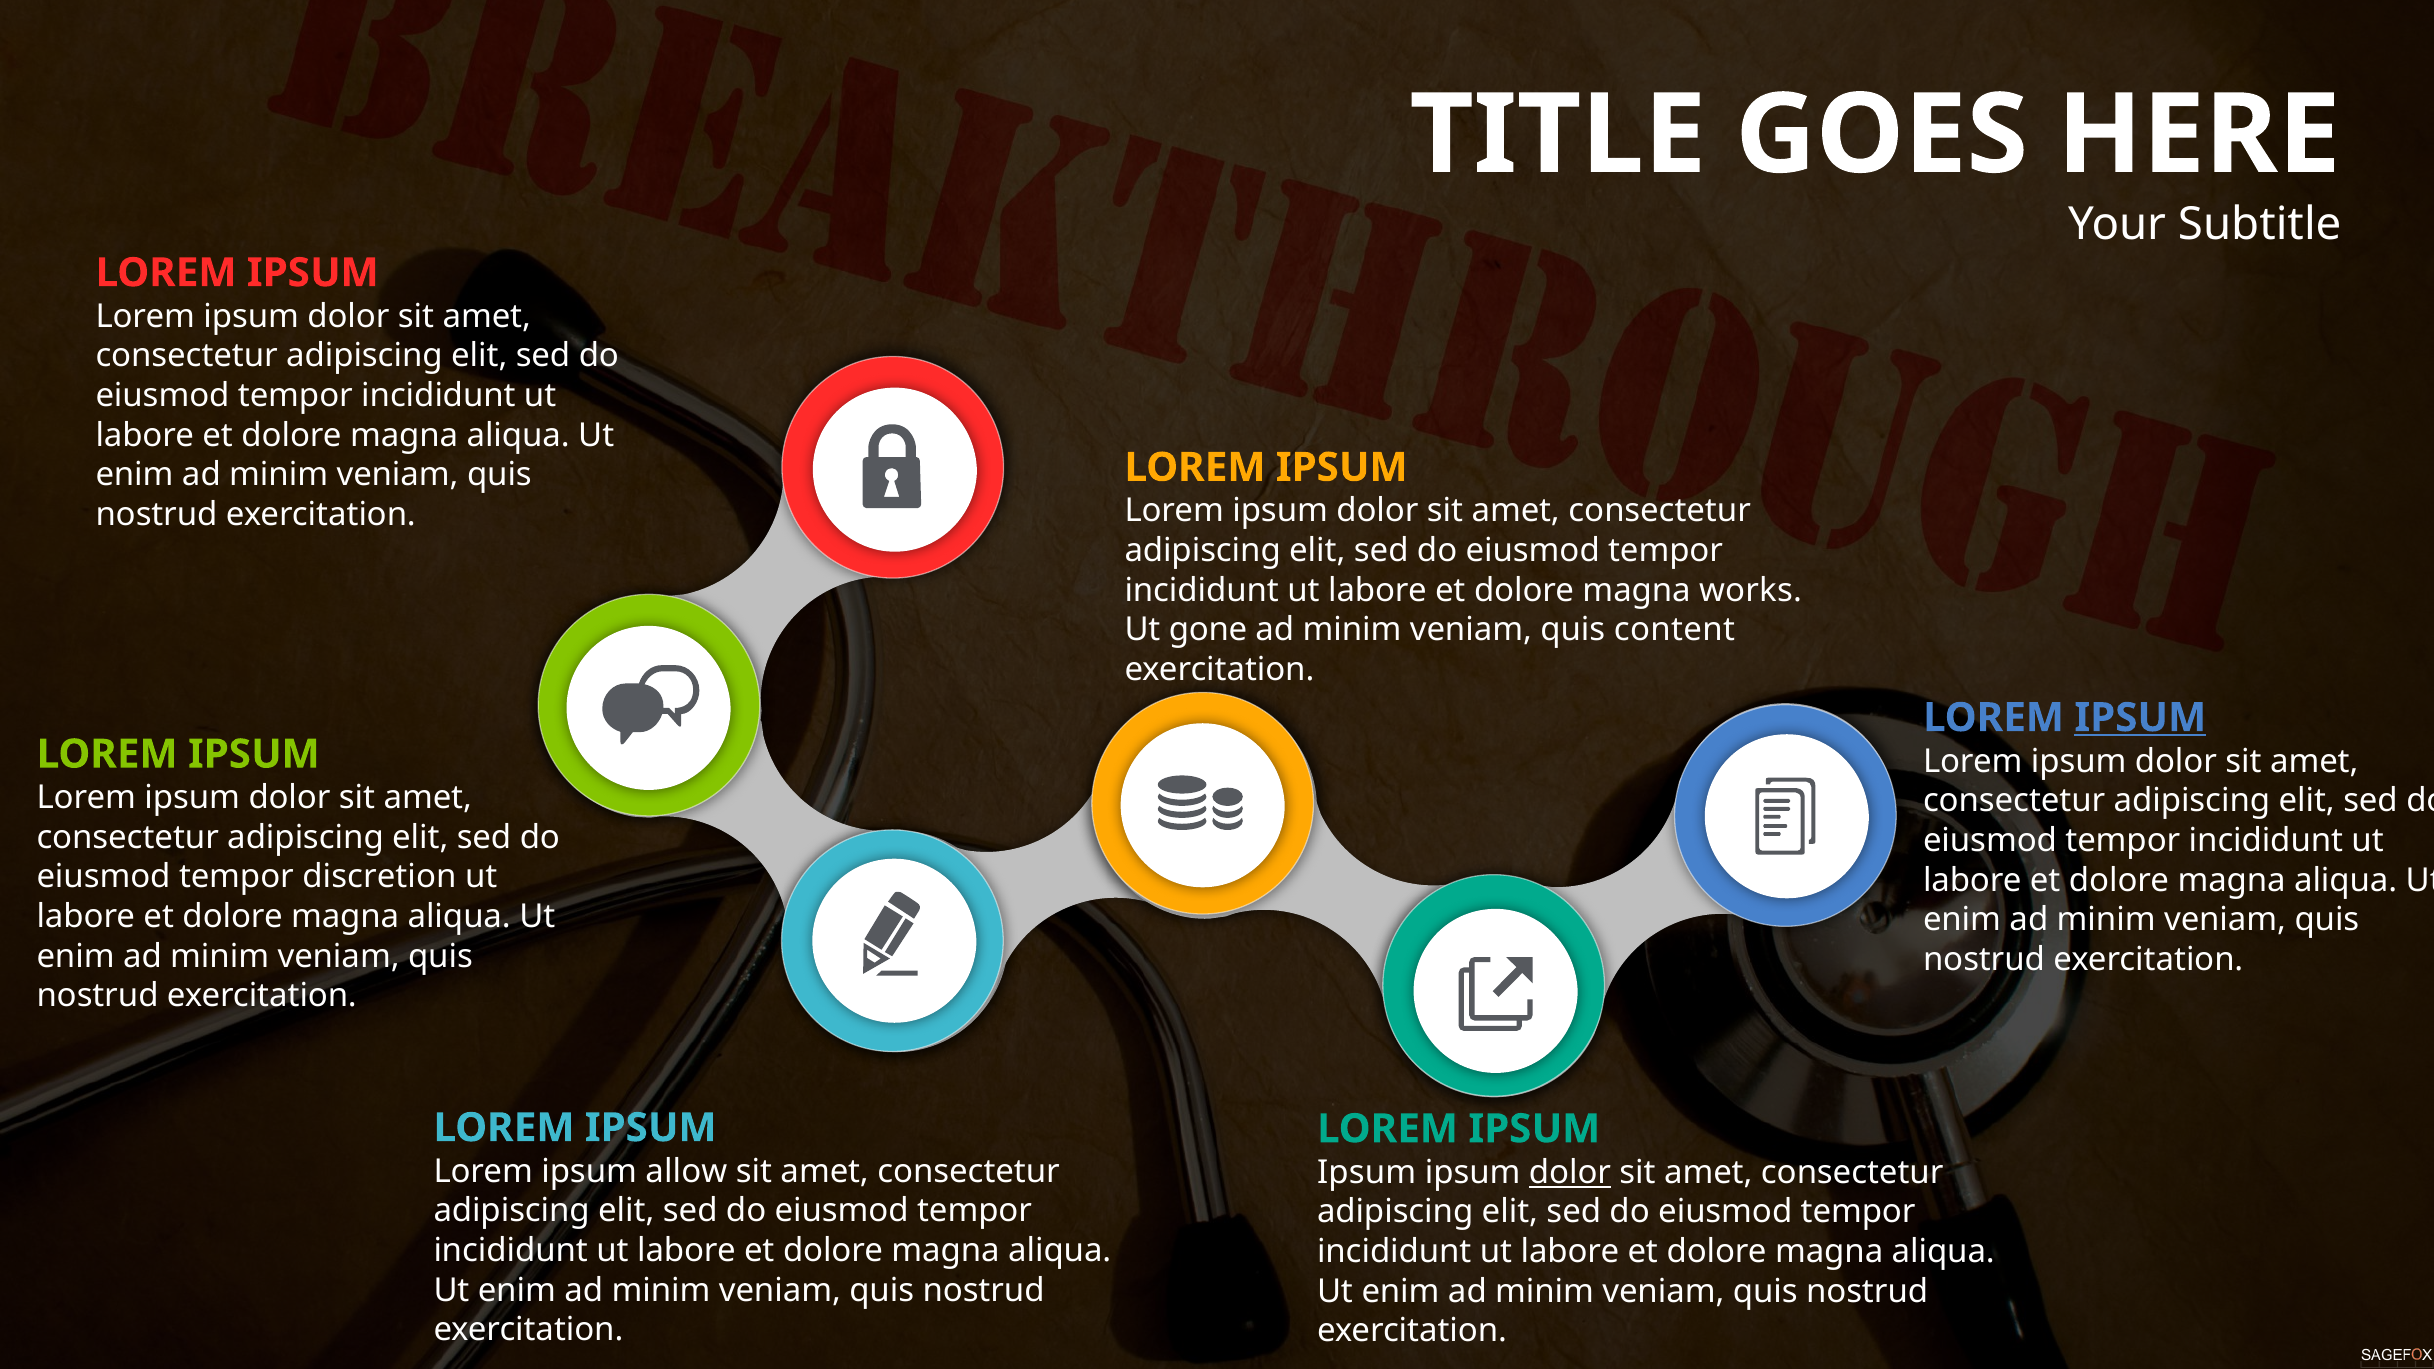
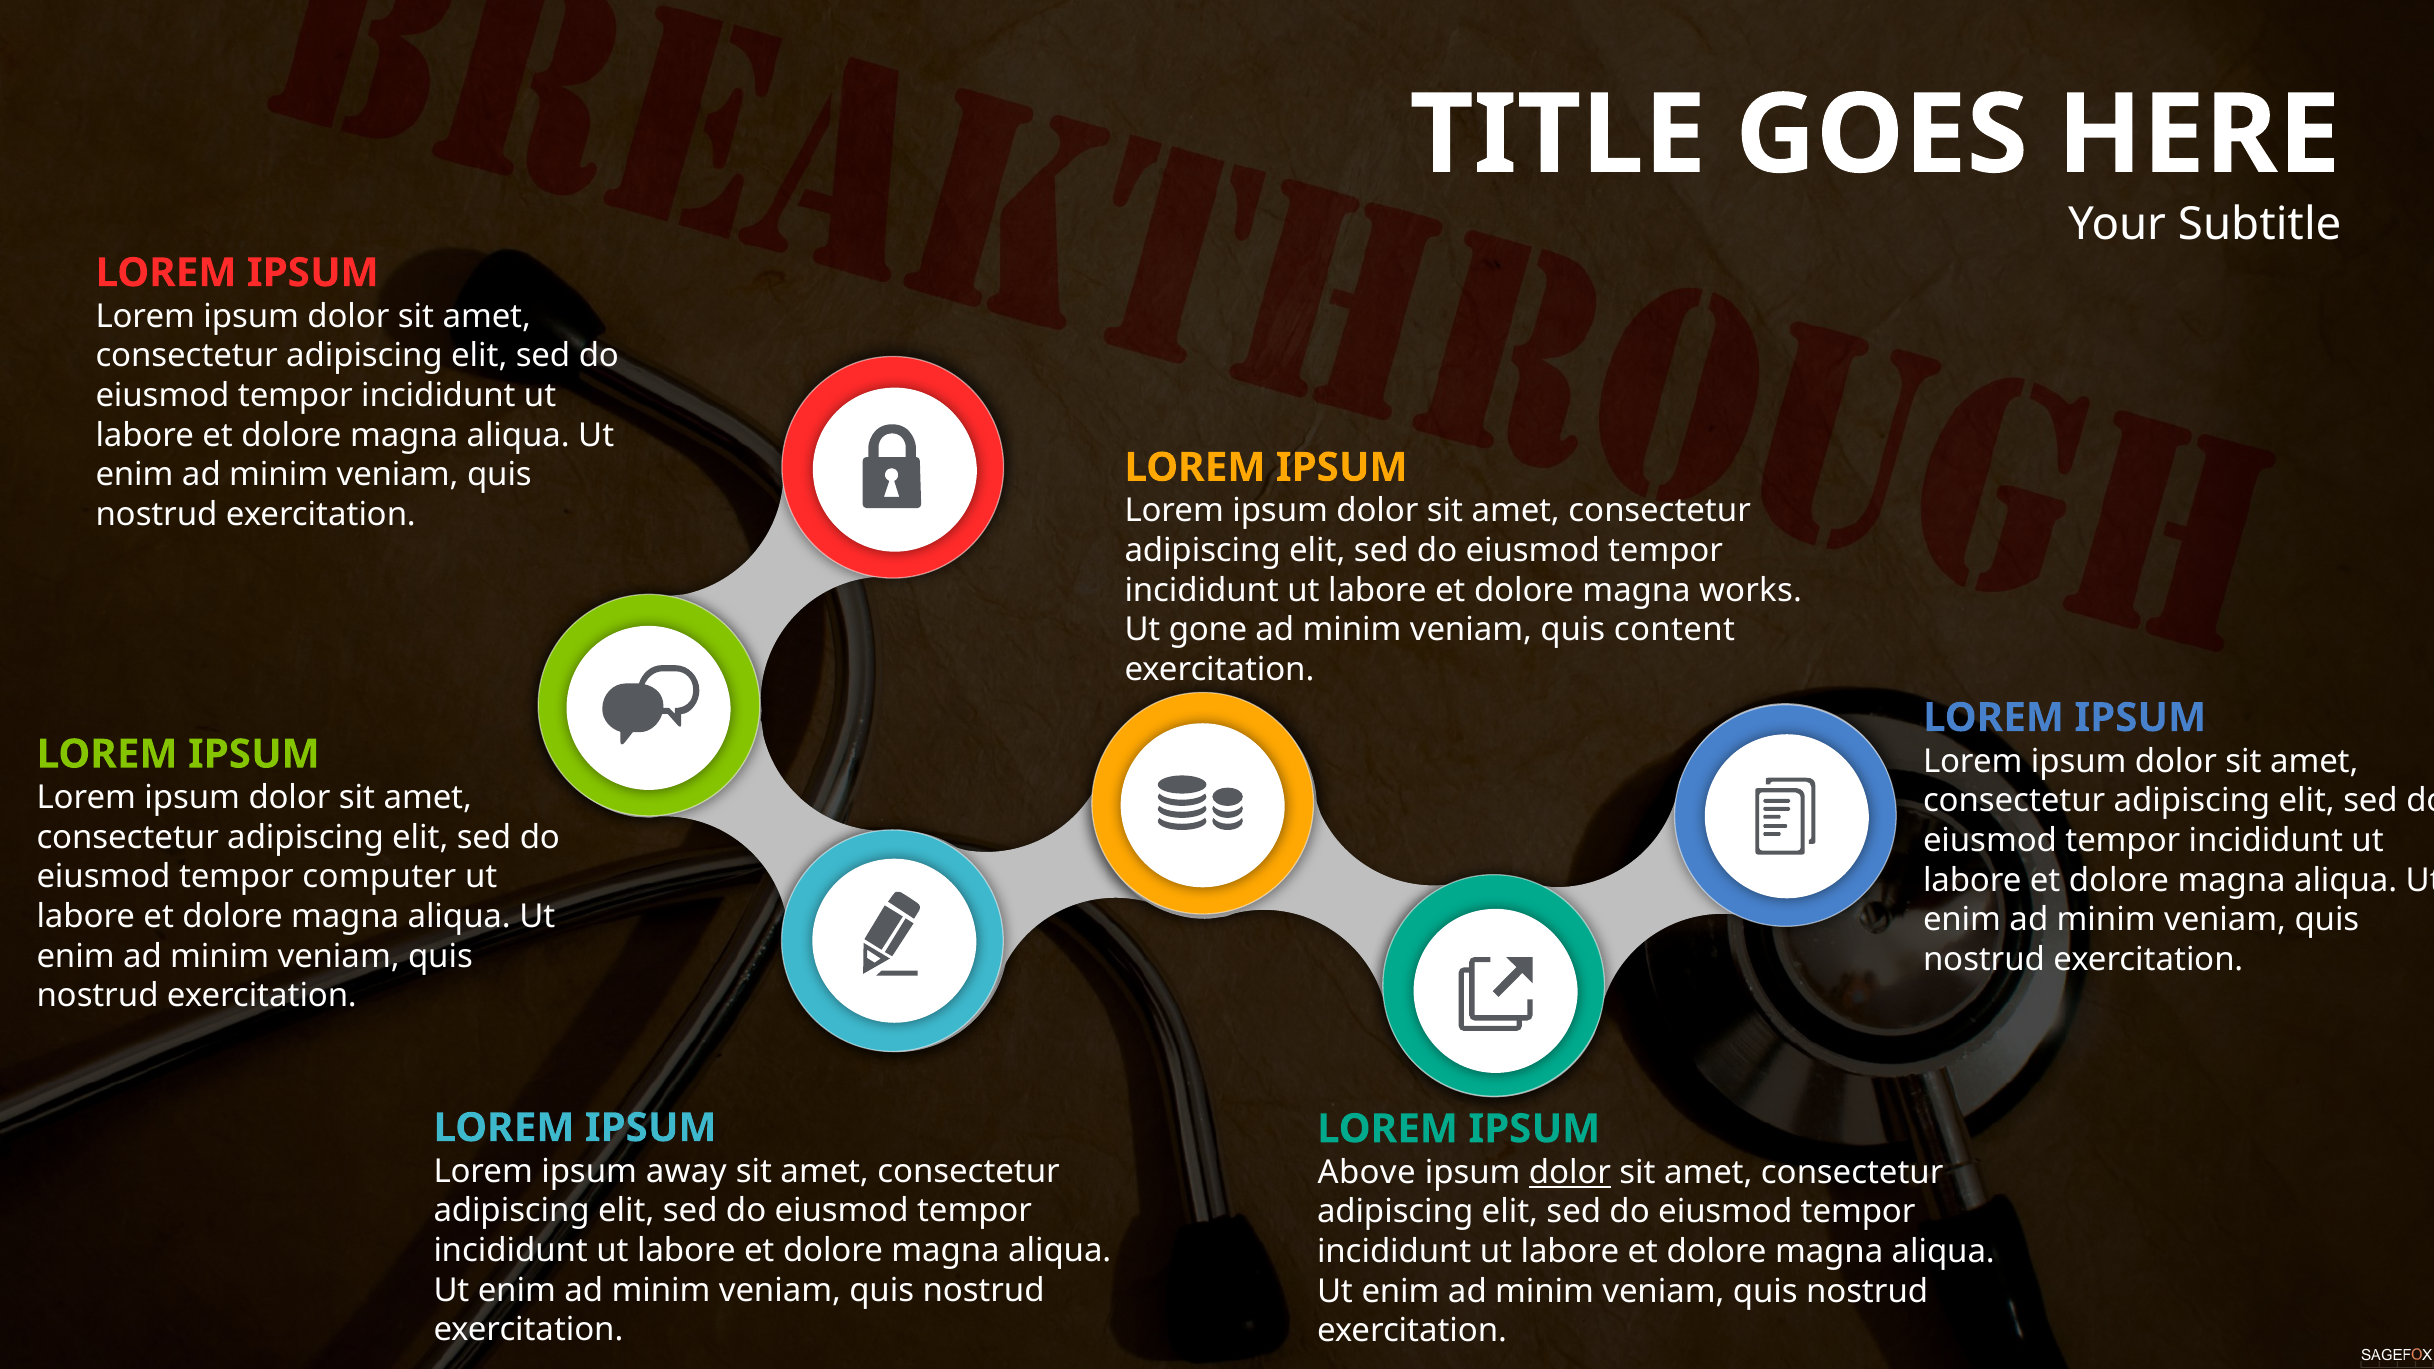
IPSUM underline: present -> none (2140, 718)
discretion: discretion -> computer (379, 877)
allow: allow -> away (686, 1172)
Ipsum: Ipsum -> Above (1367, 1173)
